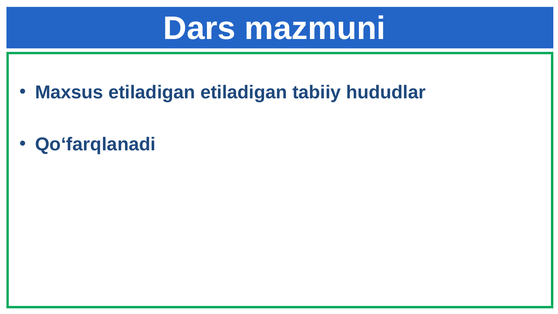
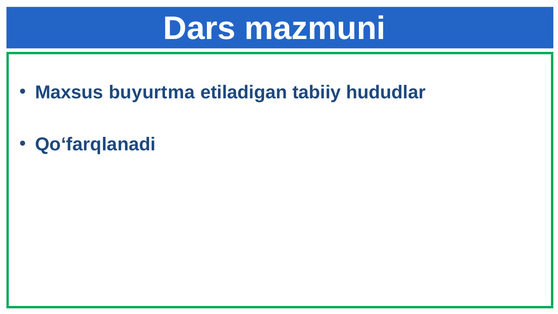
Maxsus etiladigan: etiladigan -> buyurtma (152, 92)
